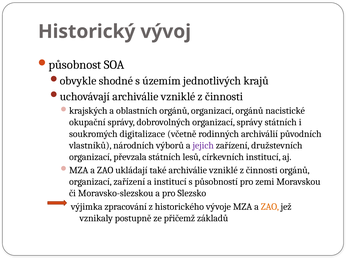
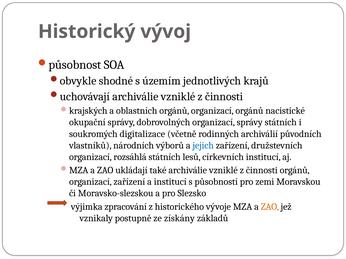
jejich colour: purple -> blue (203, 146)
převzala: převzala -> rozsáhlá (130, 157)
přičemž: přičemž -> získány (179, 219)
